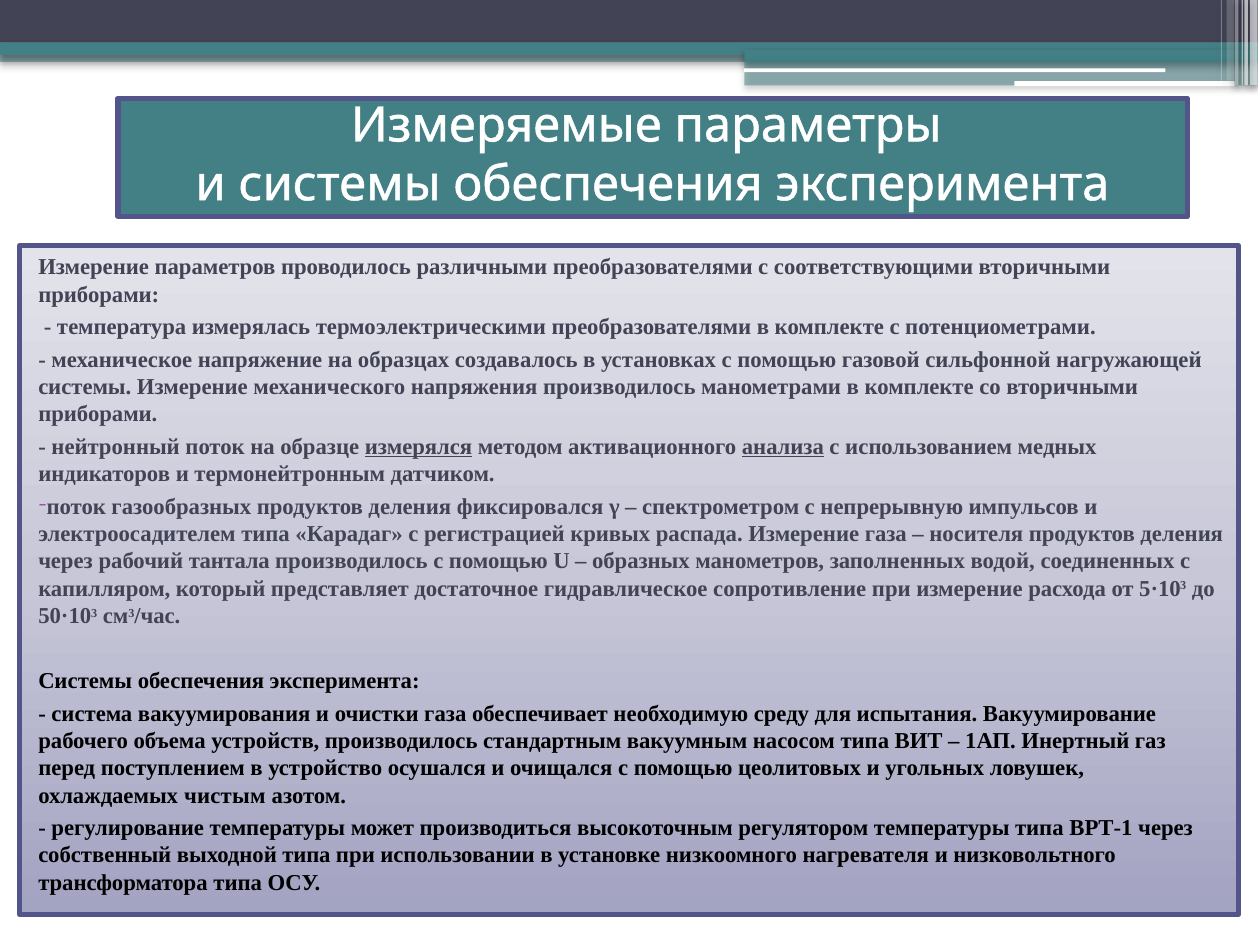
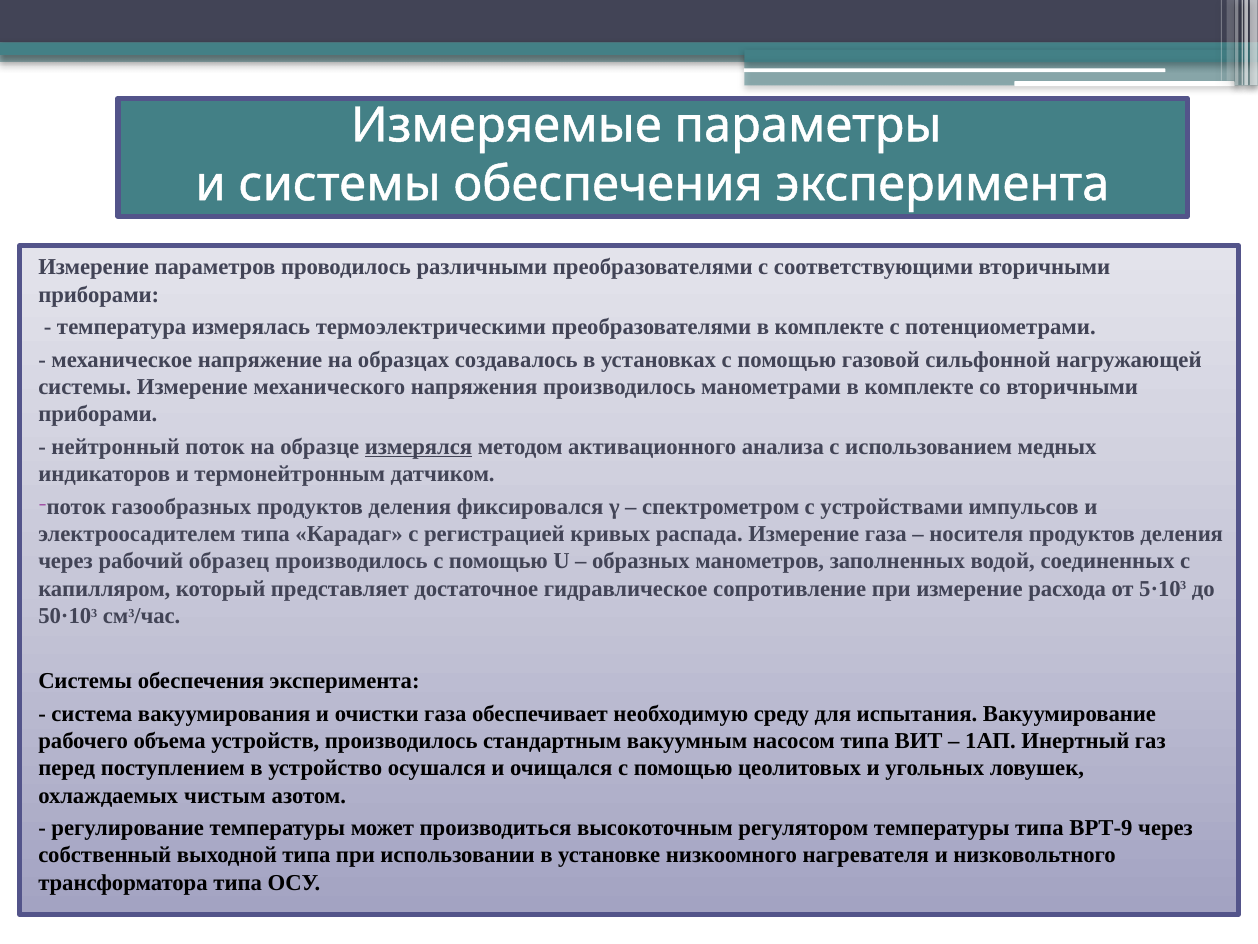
анализа underline: present -> none (783, 447)
непрерывную: непрерывную -> устройствами (892, 506)
тантала: тантала -> образец (229, 561)
ВРТ-1: ВРТ-1 -> ВРТ-9 (1101, 828)
